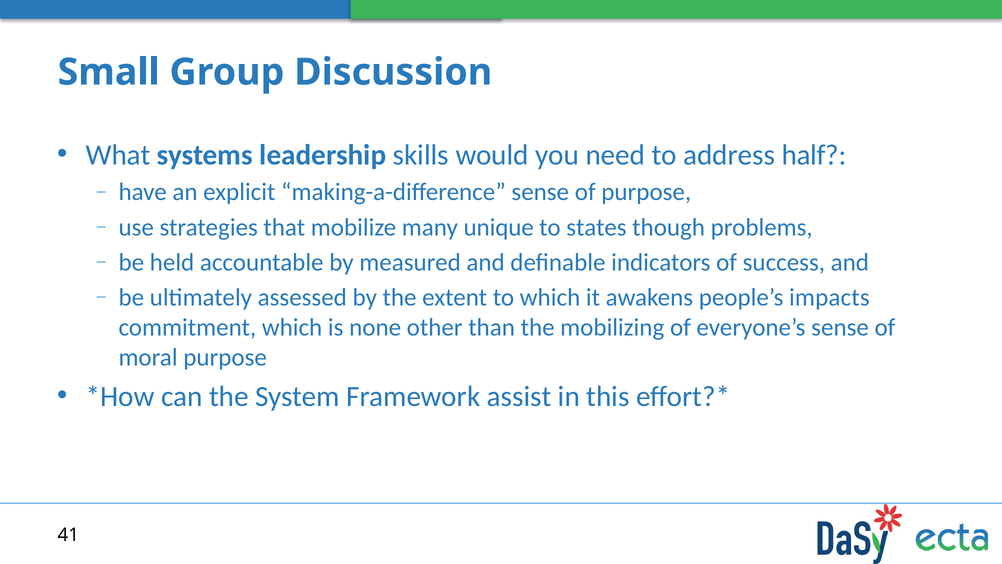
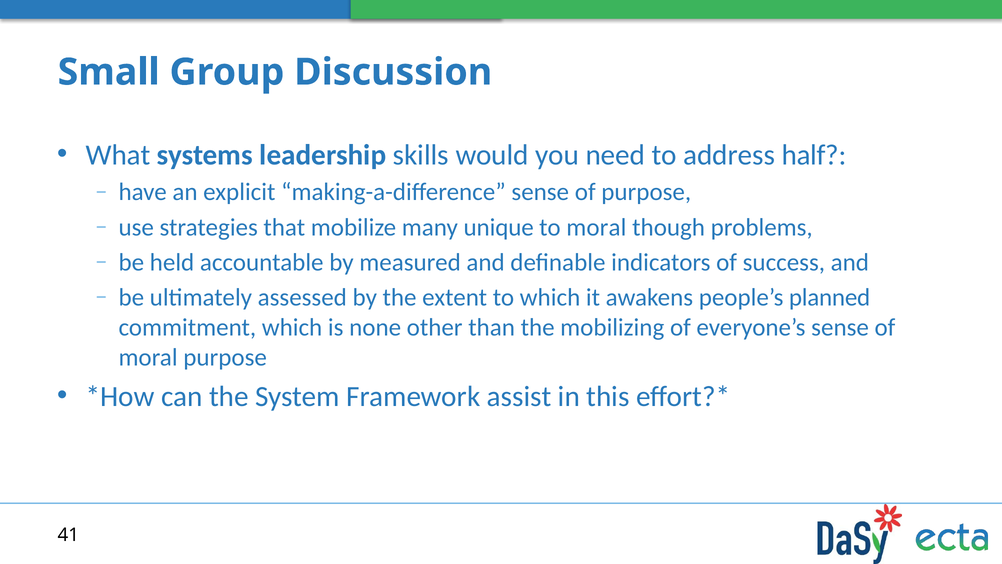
to states: states -> moral (596, 227)
impacts: impacts -> planned (830, 297)
